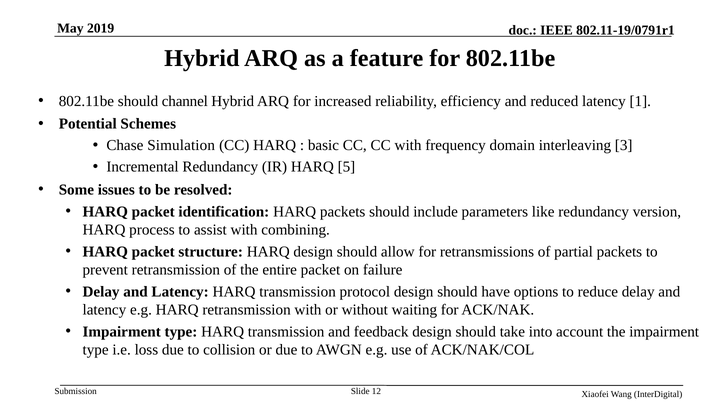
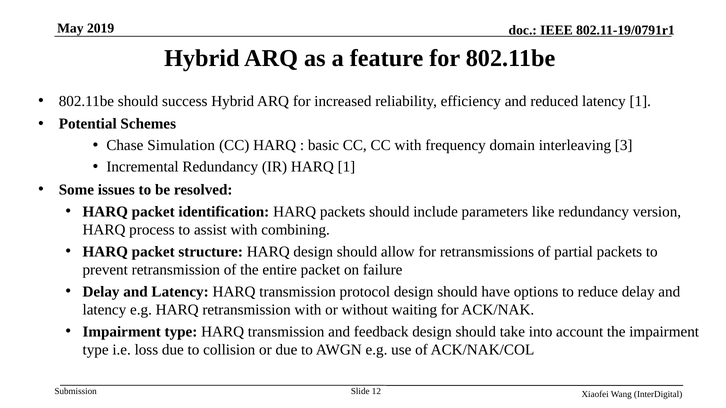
channel: channel -> success (185, 101)
HARQ 5: 5 -> 1 (346, 167)
